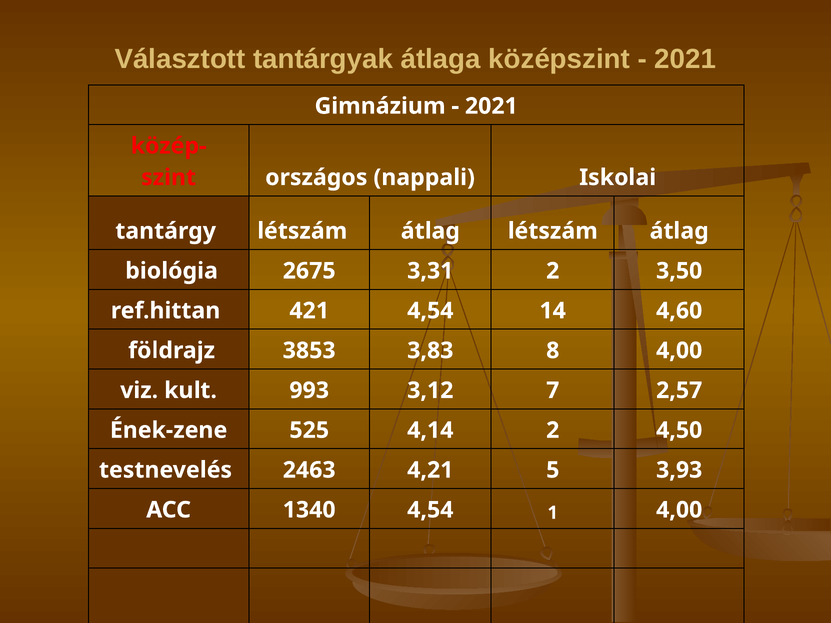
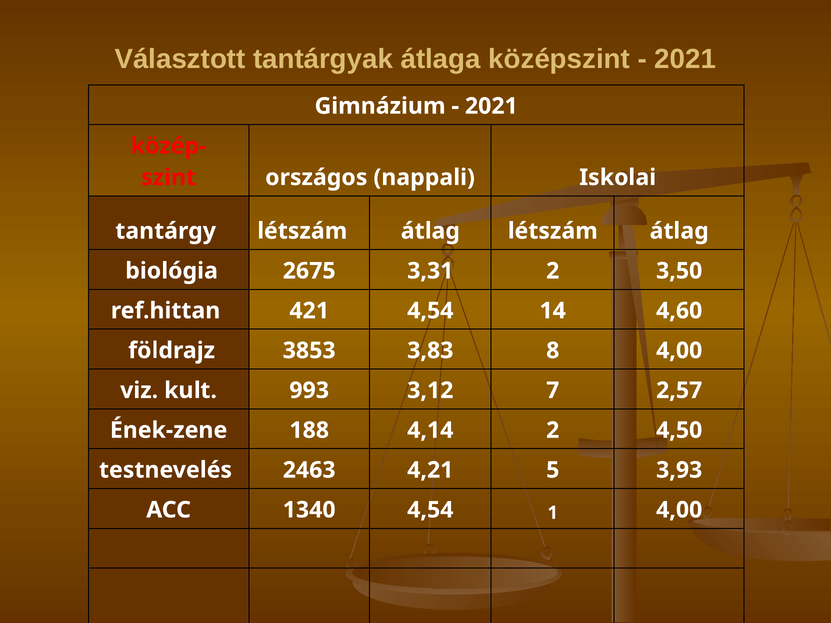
525: 525 -> 188 (309, 430)
